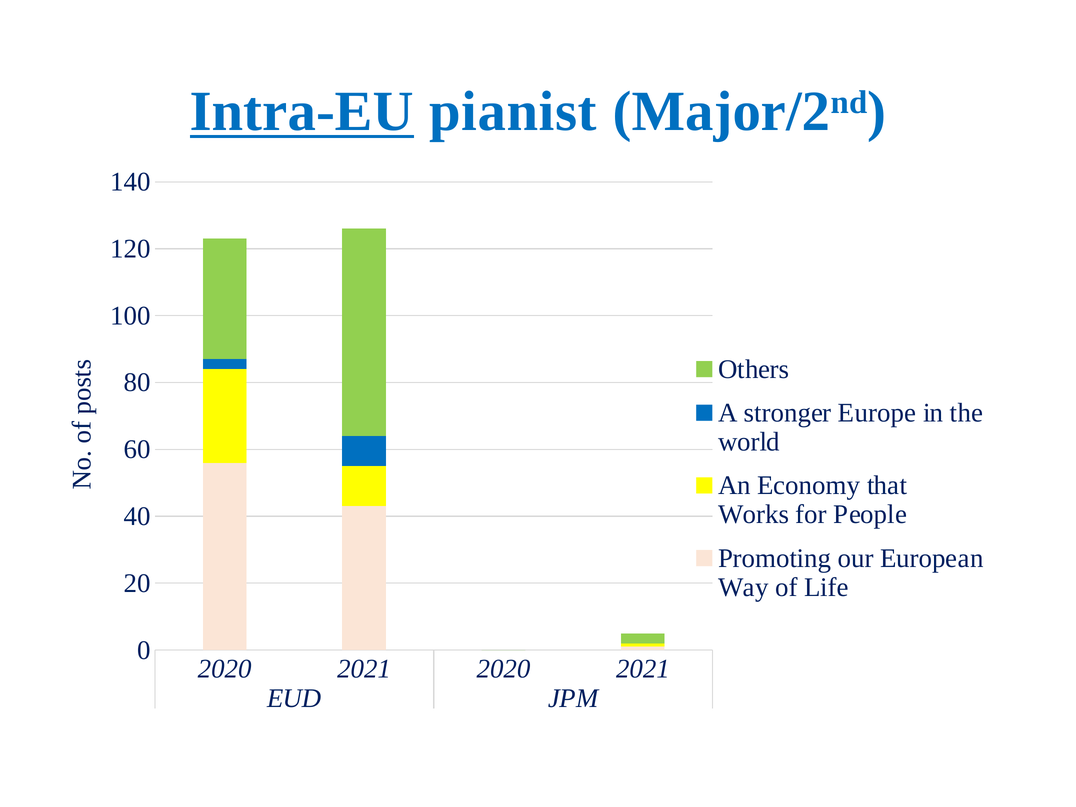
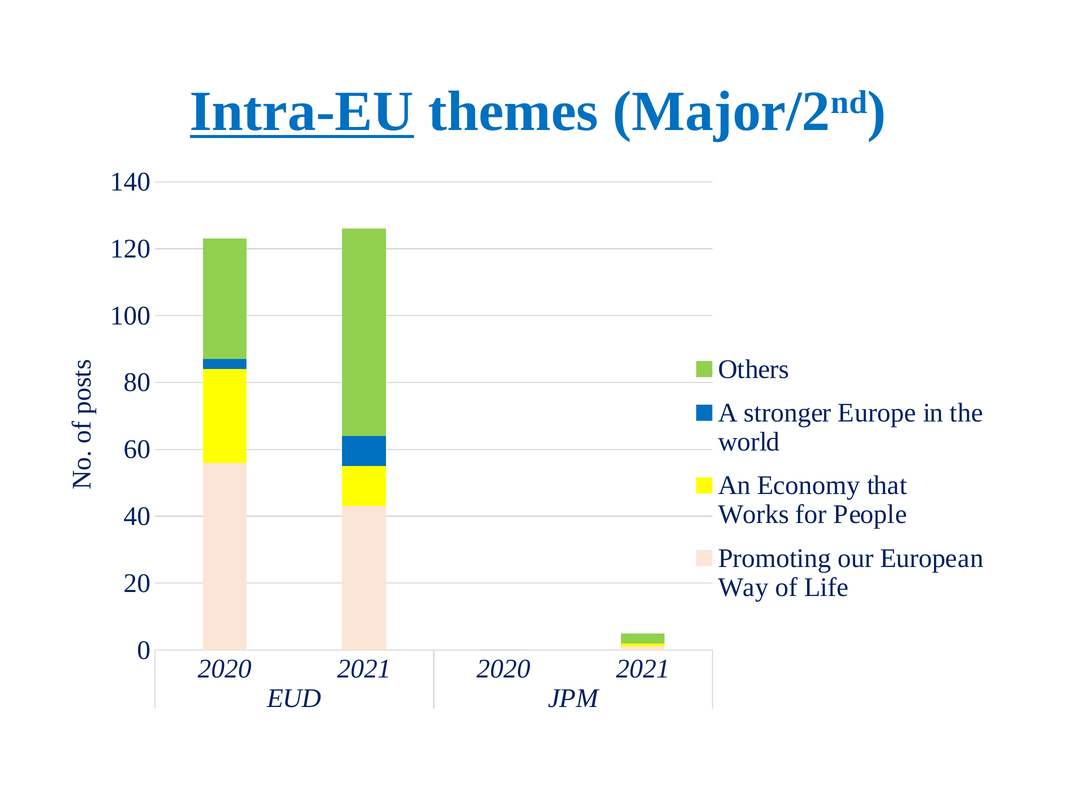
pianist: pianist -> themes (513, 111)
